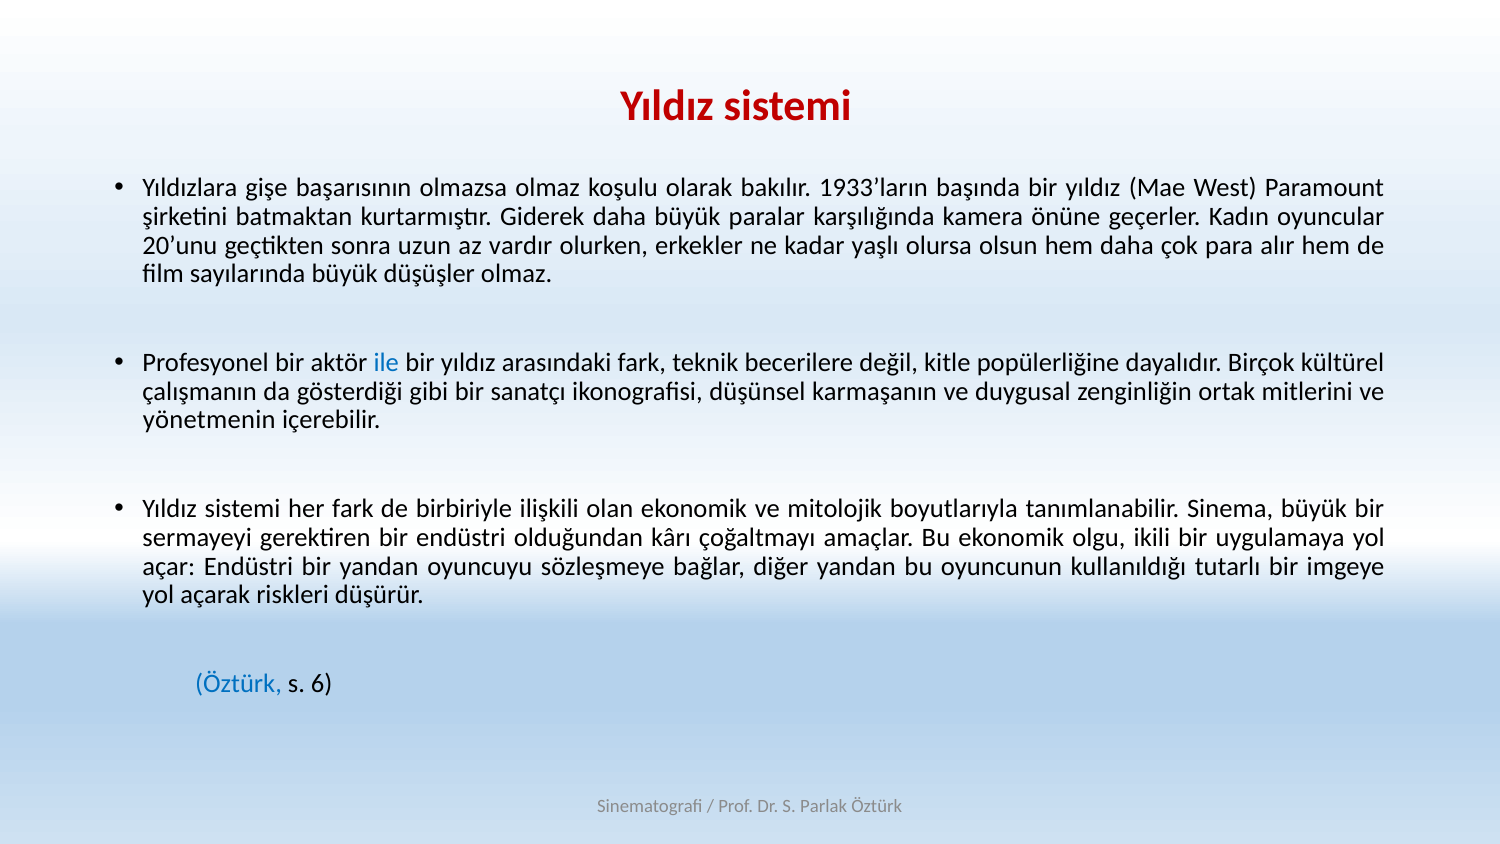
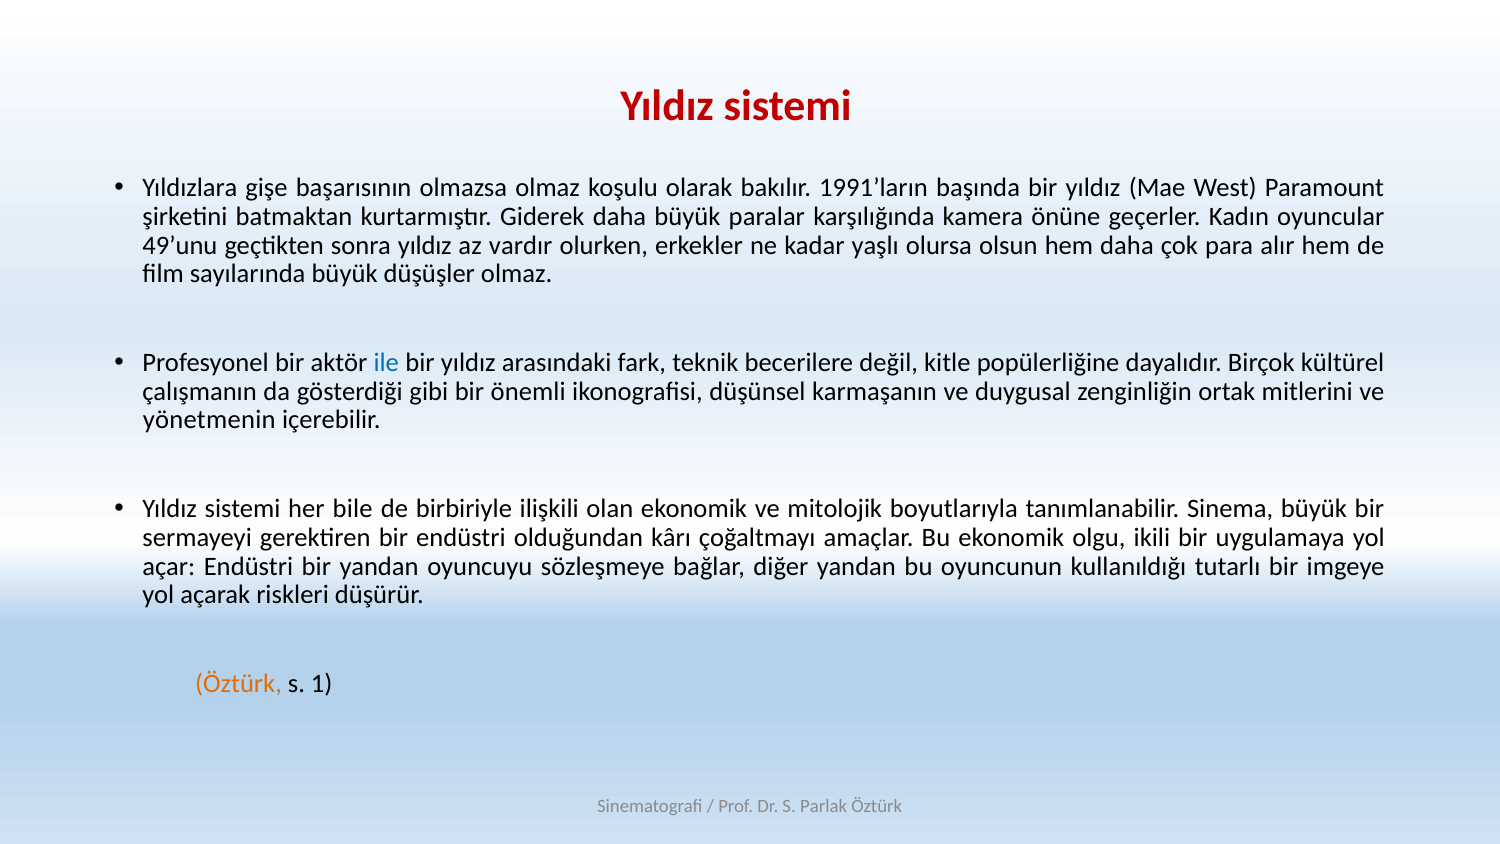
1933’ların: 1933’ların -> 1991’ların (873, 188)
20’unu: 20’unu -> 49’unu (180, 245)
sonra uzun: uzun -> yıldız (425, 245)
sanatçı: sanatçı -> önemli (528, 391)
her fark: fark -> bile (353, 509)
Öztürk colour: blue -> orange (238, 683)
6: 6 -> 1 (322, 683)
